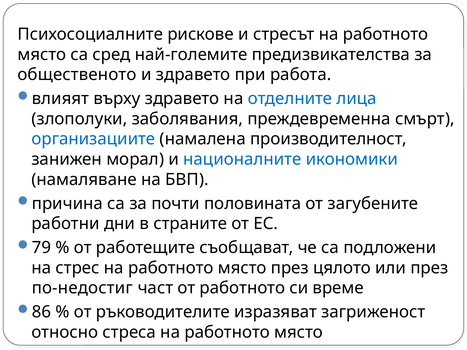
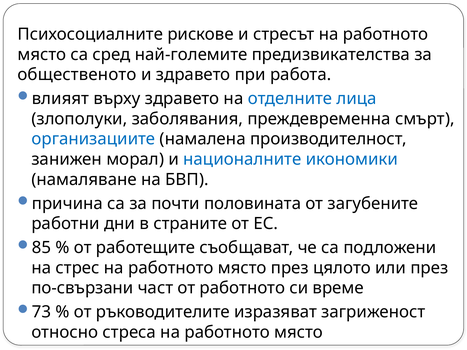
79: 79 -> 85 (41, 248)
по-недостиг: по-недостиг -> по-свързани (82, 288)
86: 86 -> 73 (41, 312)
